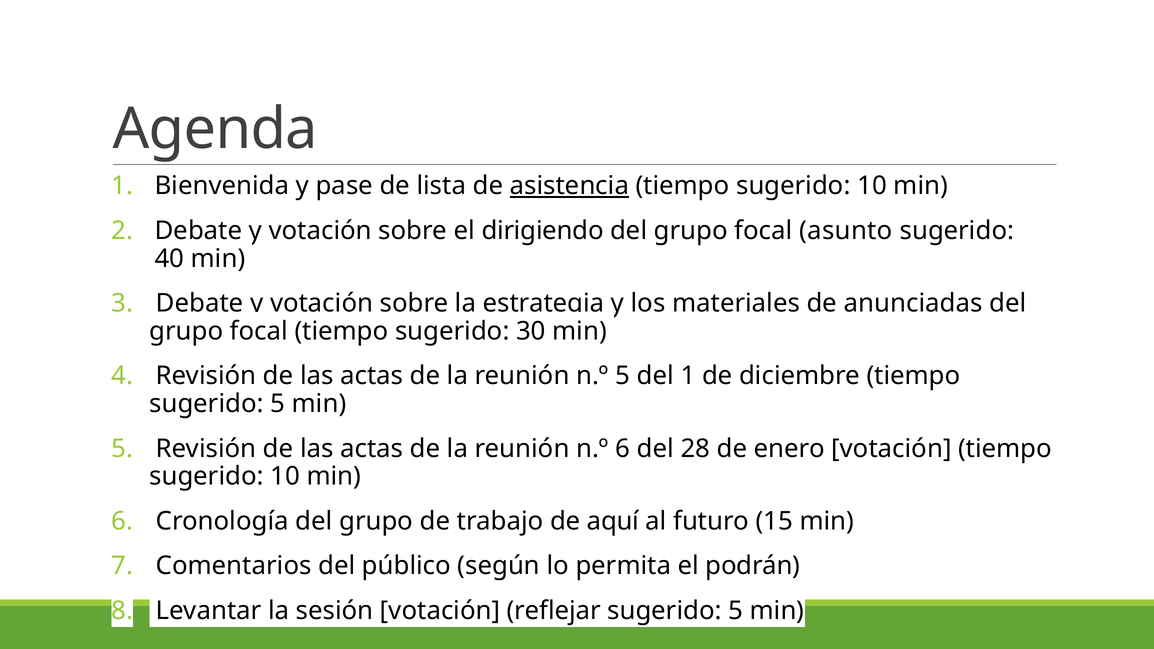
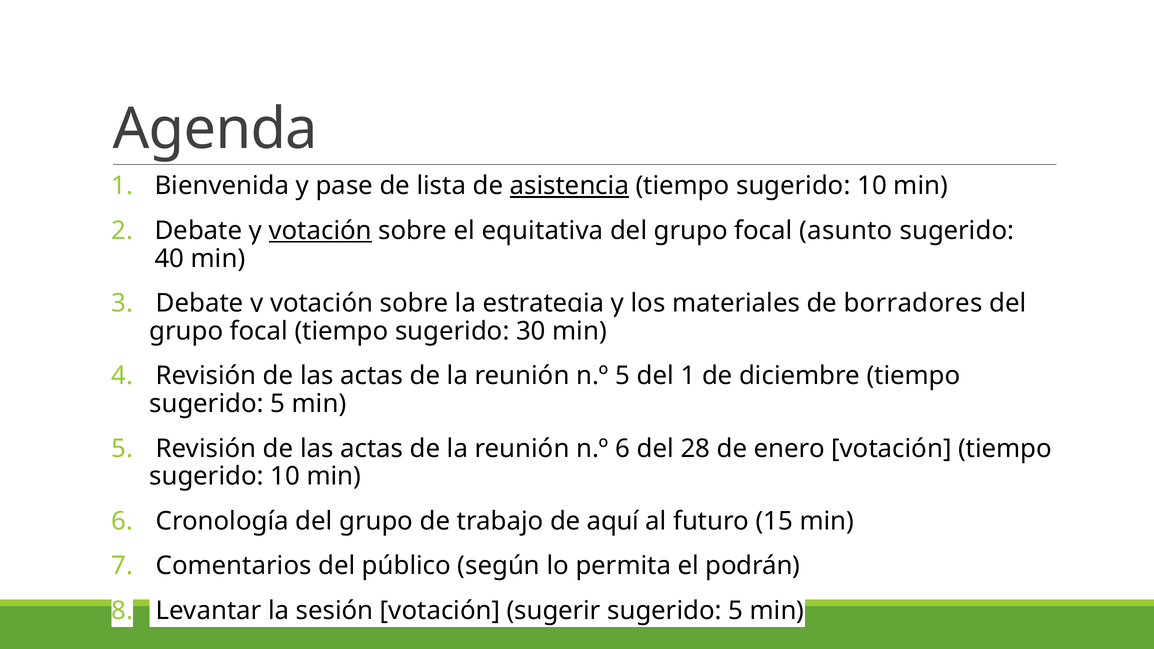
votación underline: none -> present (320, 231)
dirigiendo: dirigiendo -> equitativa (542, 231)
anunciadas: anunciadas -> borradores (913, 303)
reflejar: reflejar -> sugerir (554, 611)
